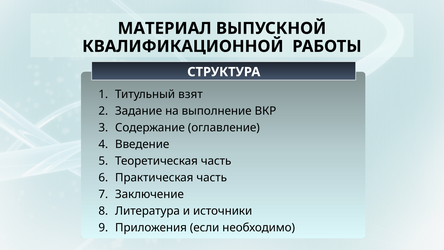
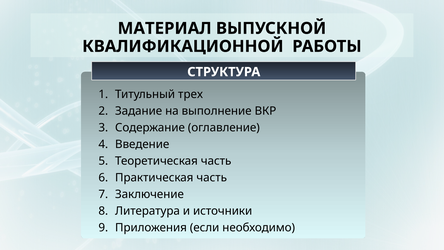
взят: взят -> трех (191, 94)
